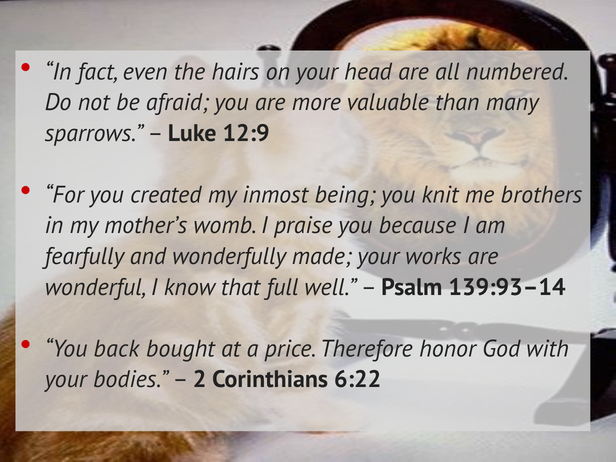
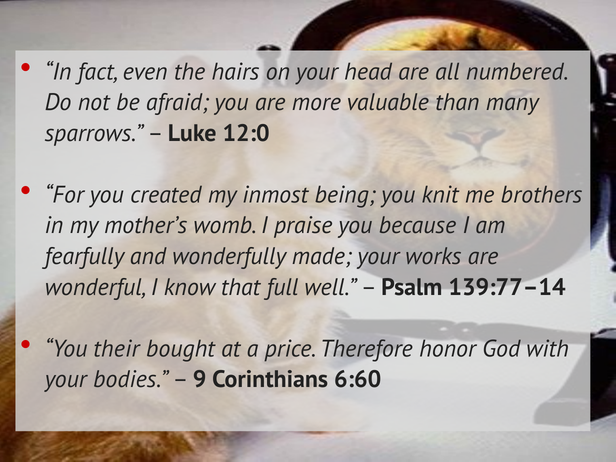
12:9: 12:9 -> 12:0 (246, 133)
139:93–14: 139:93–14 -> 139:77–14 (507, 287)
back: back -> their (116, 349)
2: 2 -> 9 (200, 379)
6:22: 6:22 -> 6:60 (358, 379)
